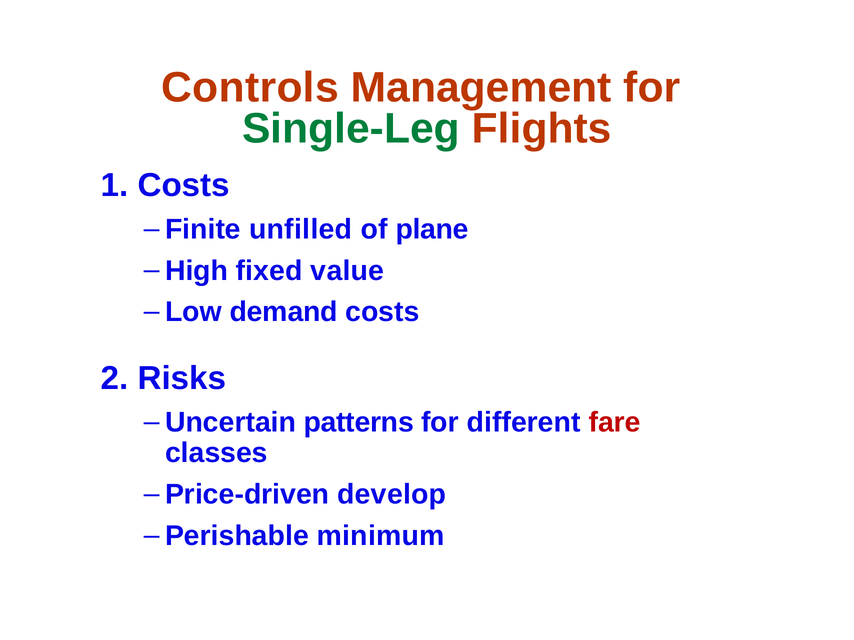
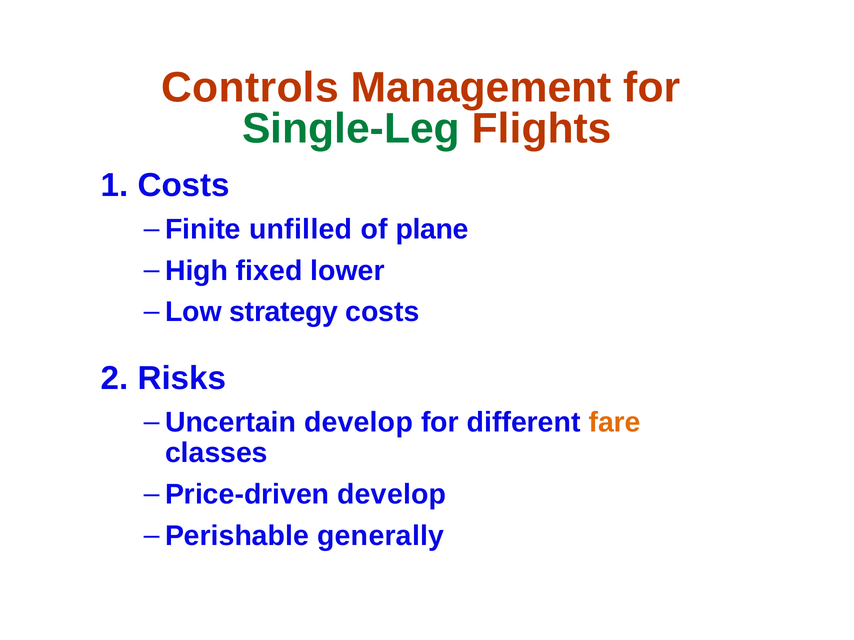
value: value -> lower (347, 271)
demand: demand -> strategy (284, 312)
Uncertain patterns: patterns -> develop (358, 423)
fare colour: red -> orange (615, 423)
minimum: minimum -> generally (381, 536)
